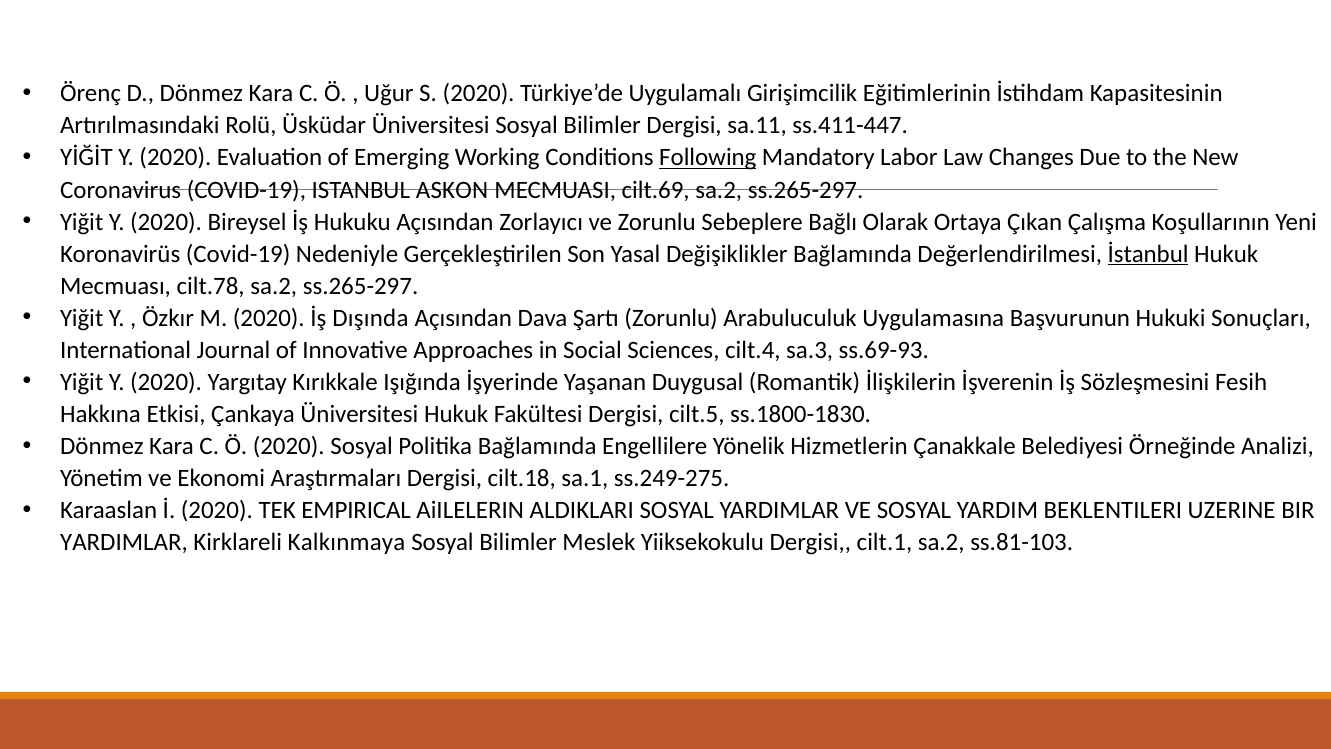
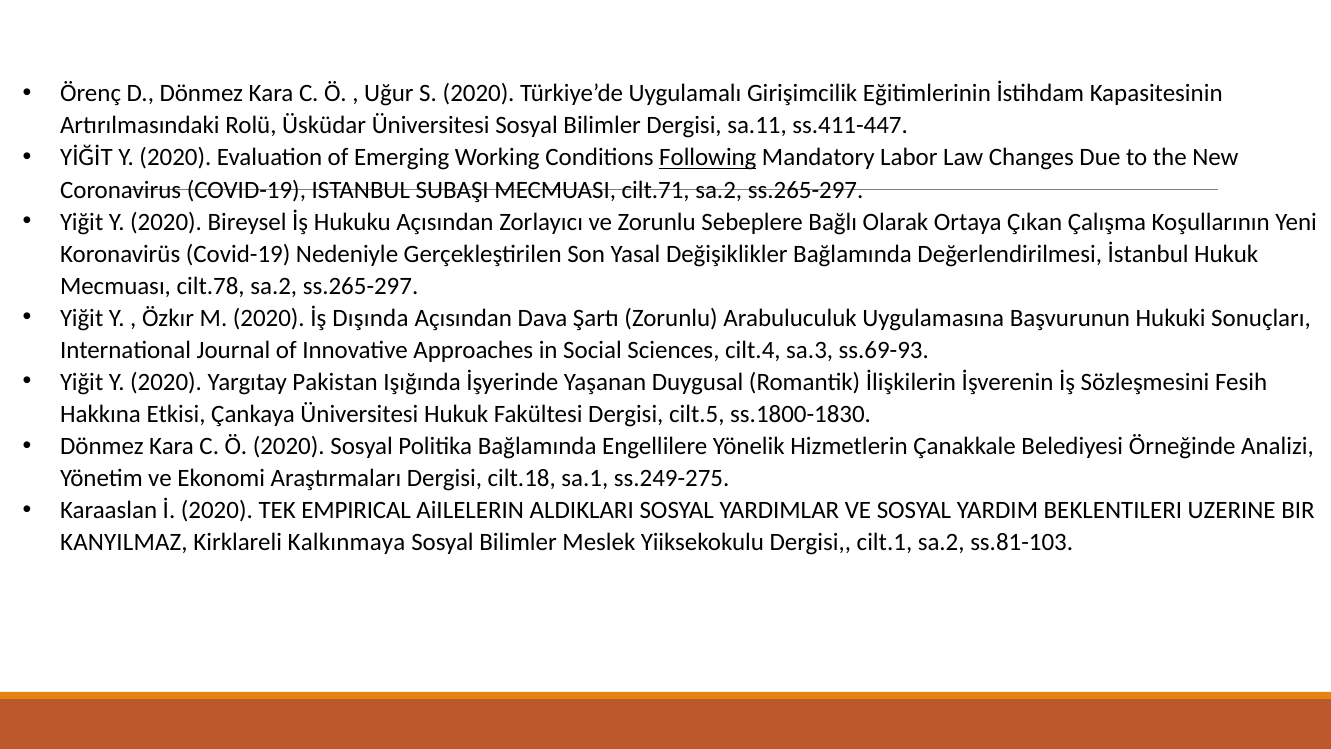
ASKON: ASKON -> SUBAŞI (452, 190)
cilt.69: cilt.69 -> cilt.71 (656, 190)
İstanbul underline: present -> none (1148, 254)
Kırıkkale: Kırıkkale -> Pakistan (335, 382)
YARDIMLAR: YARDIMLAR -> KANYILMAZ (124, 542)
